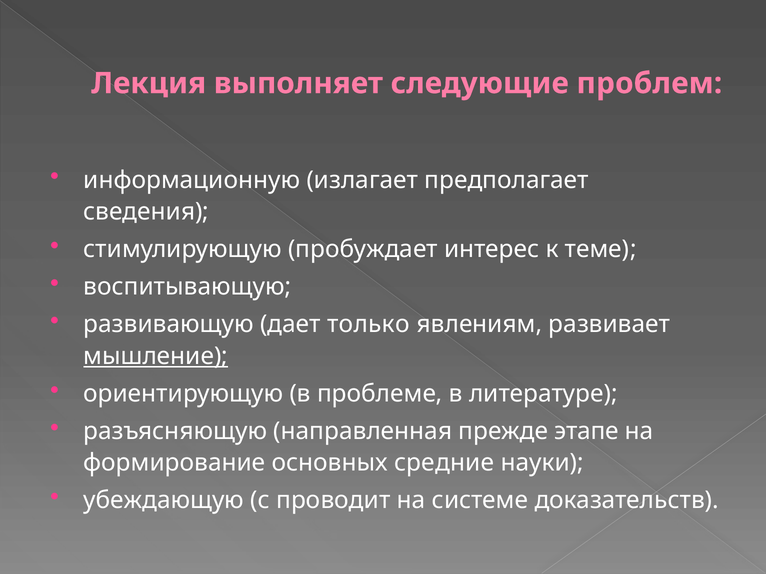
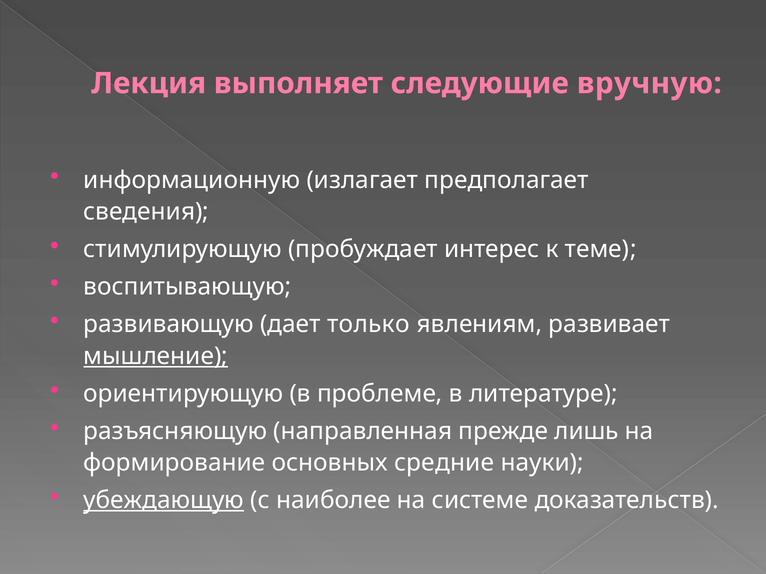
проблем: проблем -> вручную (649, 83)
этапе: этапе -> лишь (586, 432)
убеждающую underline: none -> present (164, 501)
проводит: проводит -> наиболее (333, 501)
